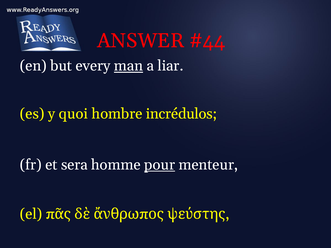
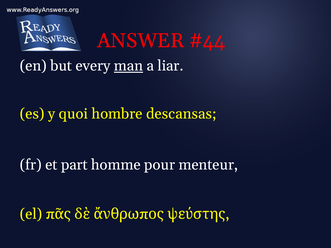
incrédulos: incrédulos -> descansas (181, 114)
sera: sera -> part (74, 165)
pour underline: present -> none (160, 165)
